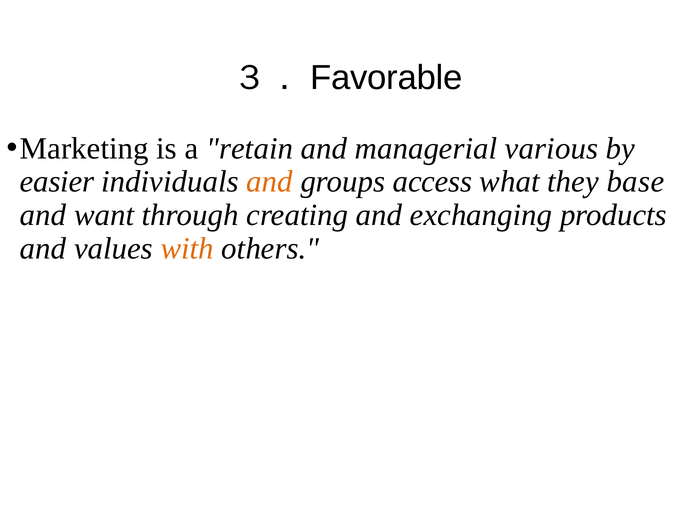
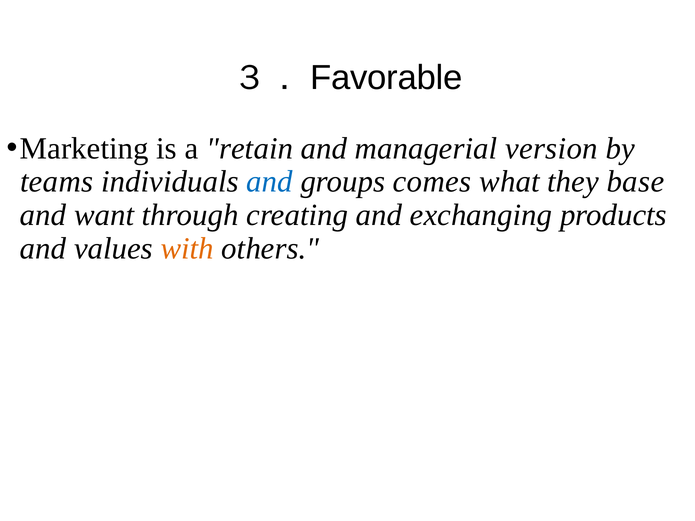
various: various -> version (551, 148)
easier: easier -> teams (57, 182)
and colour: orange -> blue (270, 182)
access: access -> comes (432, 182)
